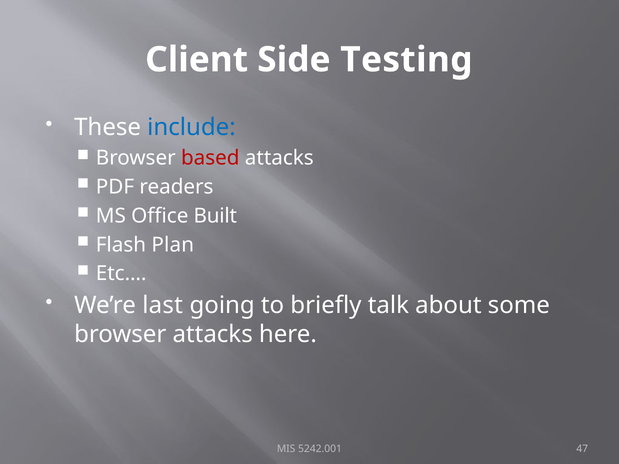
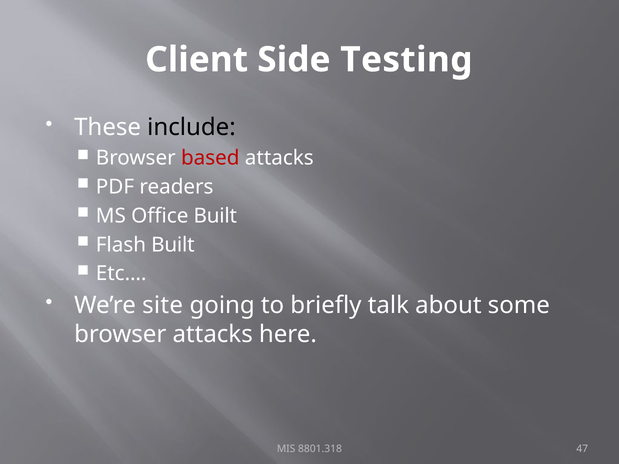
include colour: blue -> black (191, 128)
Flash Plan: Plan -> Built (173, 245)
last: last -> site (163, 306)
5242.001: 5242.001 -> 8801.318 (320, 449)
